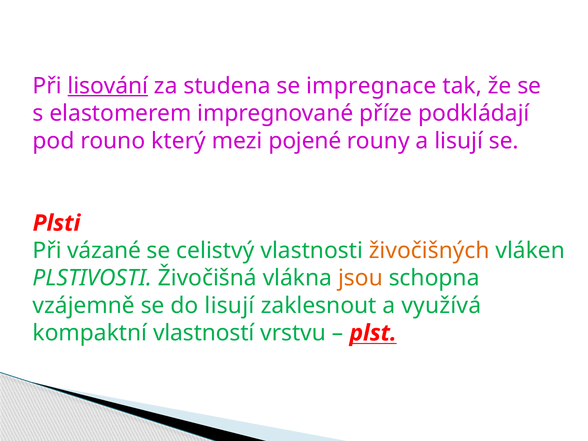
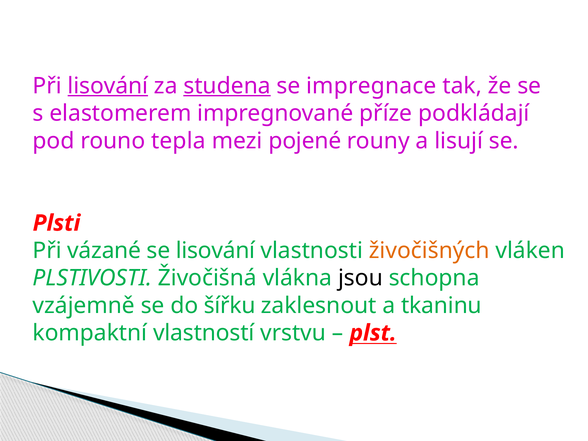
studena underline: none -> present (227, 86)
který: který -> tepla (178, 141)
se celistvý: celistvý -> lisování (215, 251)
jsou colour: orange -> black (360, 278)
do lisují: lisují -> šířku (230, 306)
využívá: využívá -> tkaninu (441, 306)
